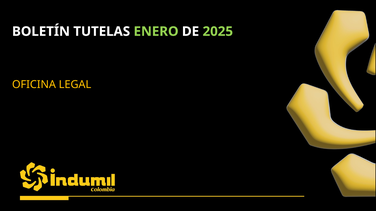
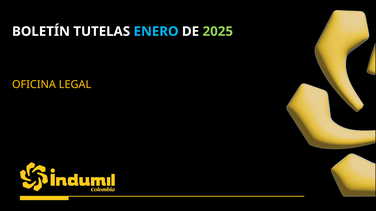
ENERO colour: light green -> light blue (156, 32)
